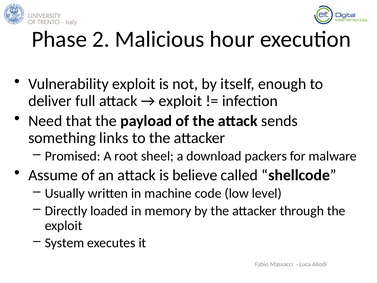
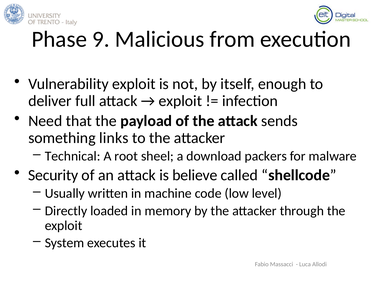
2: 2 -> 9 (101, 39)
hour: hour -> from (232, 39)
Promised: Promised -> Technical (73, 156)
Assume: Assume -> Security (53, 175)
